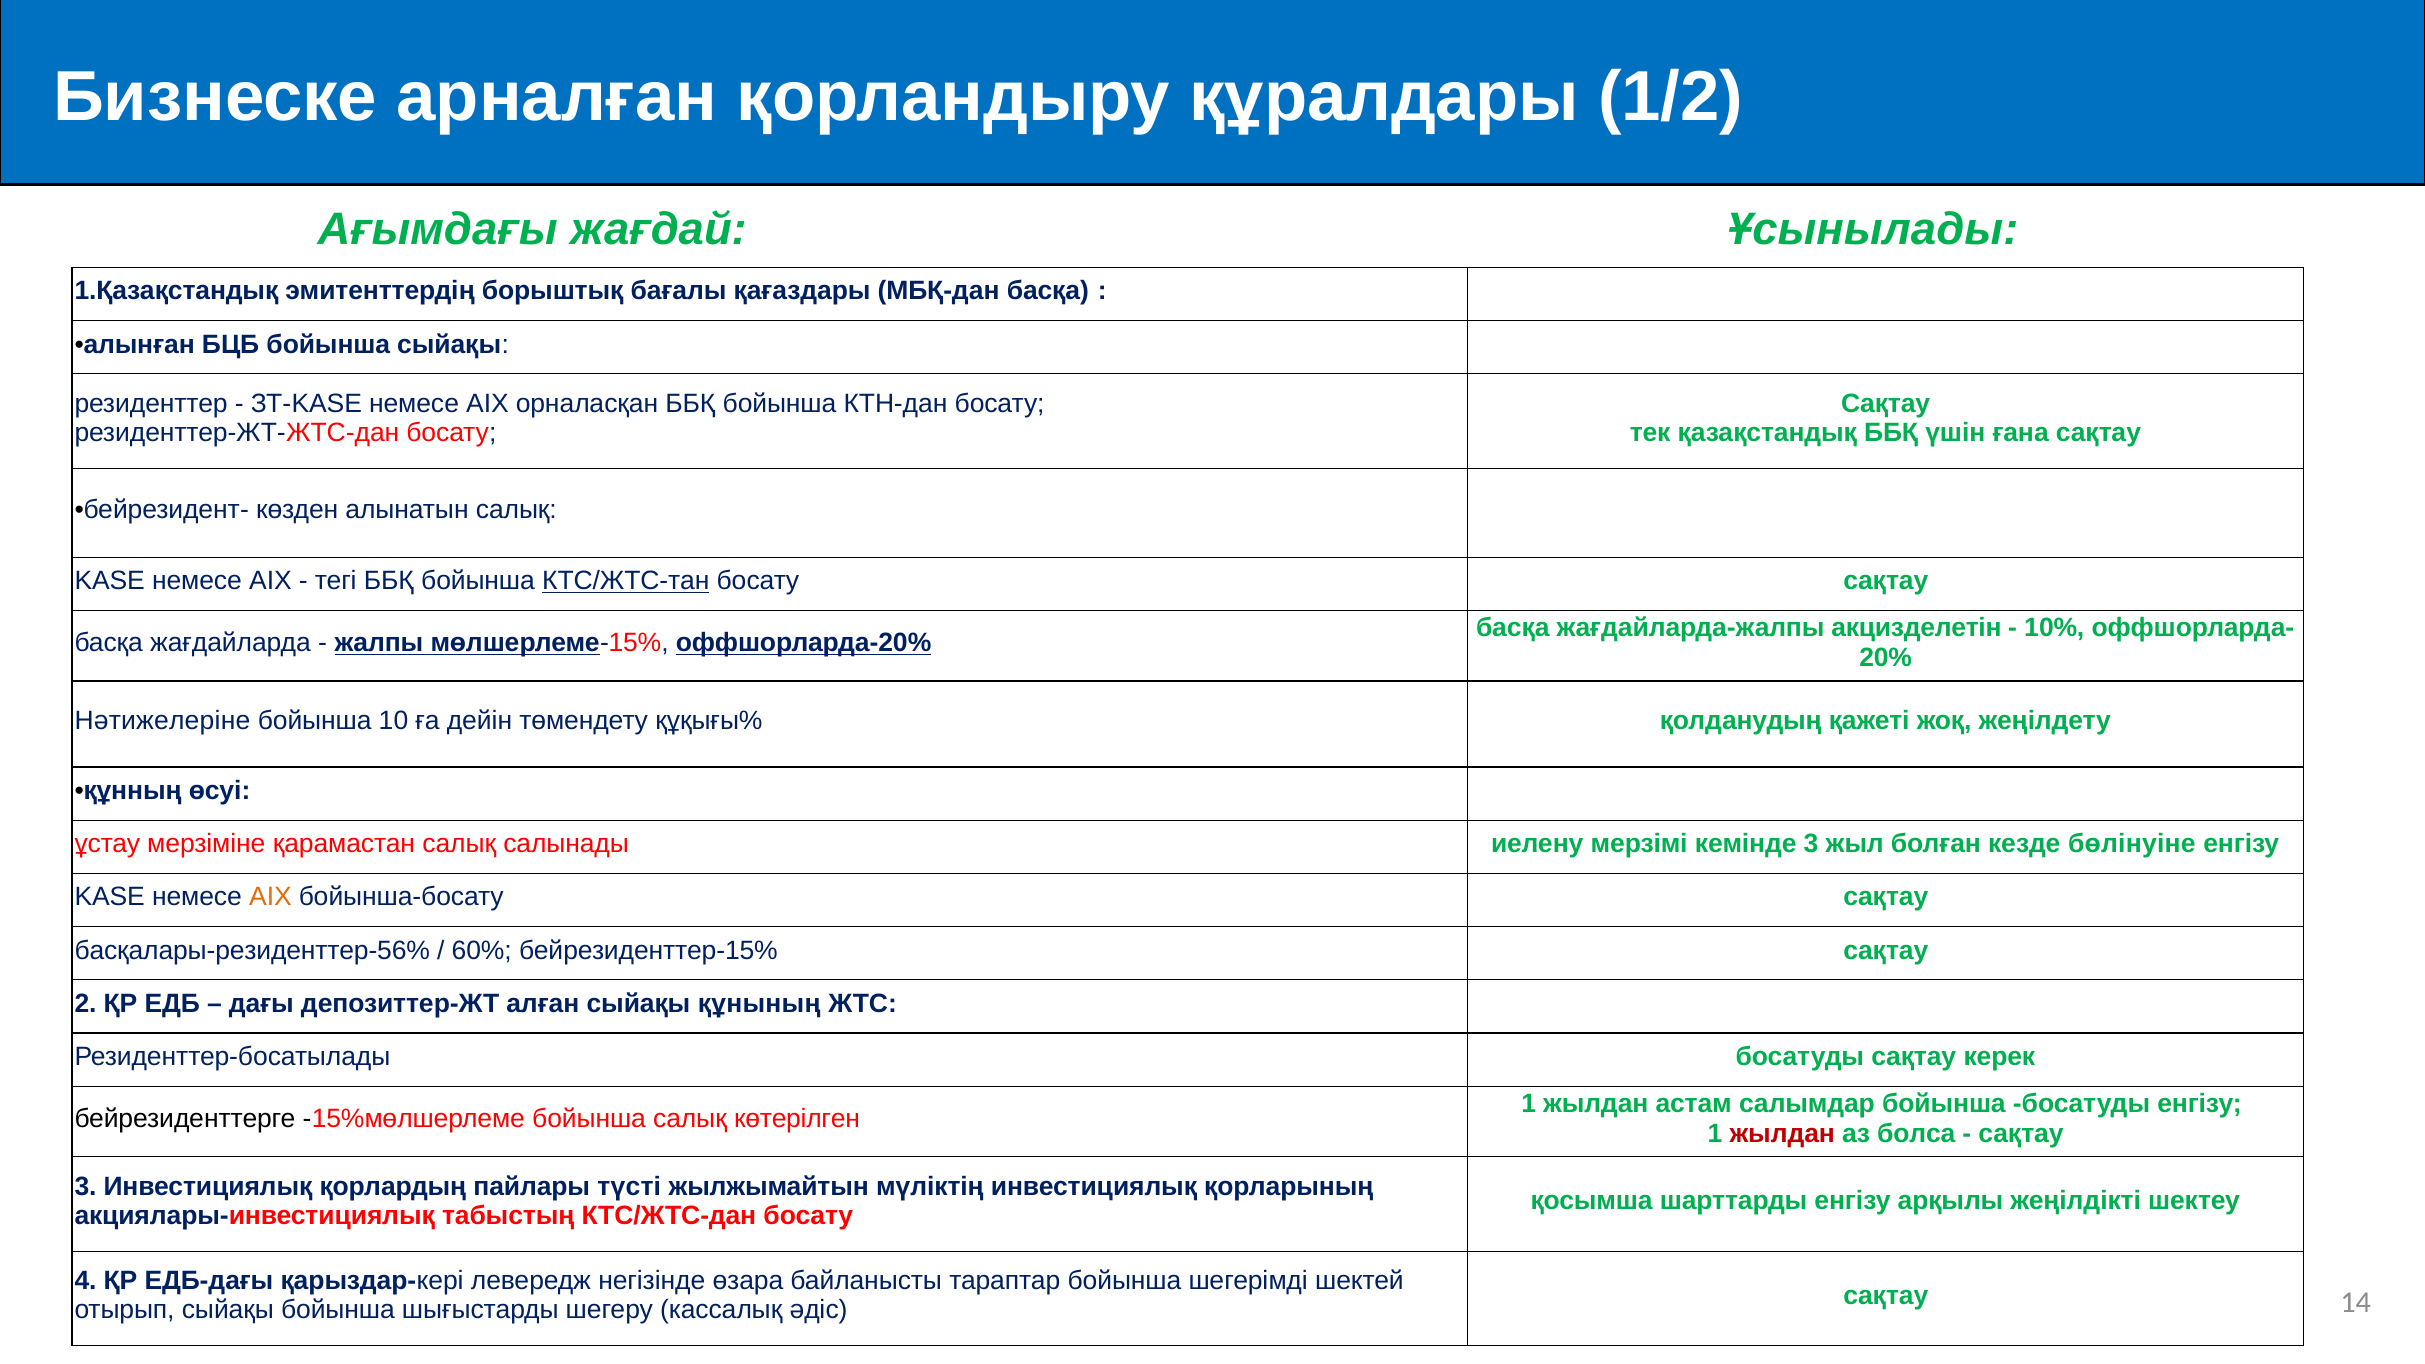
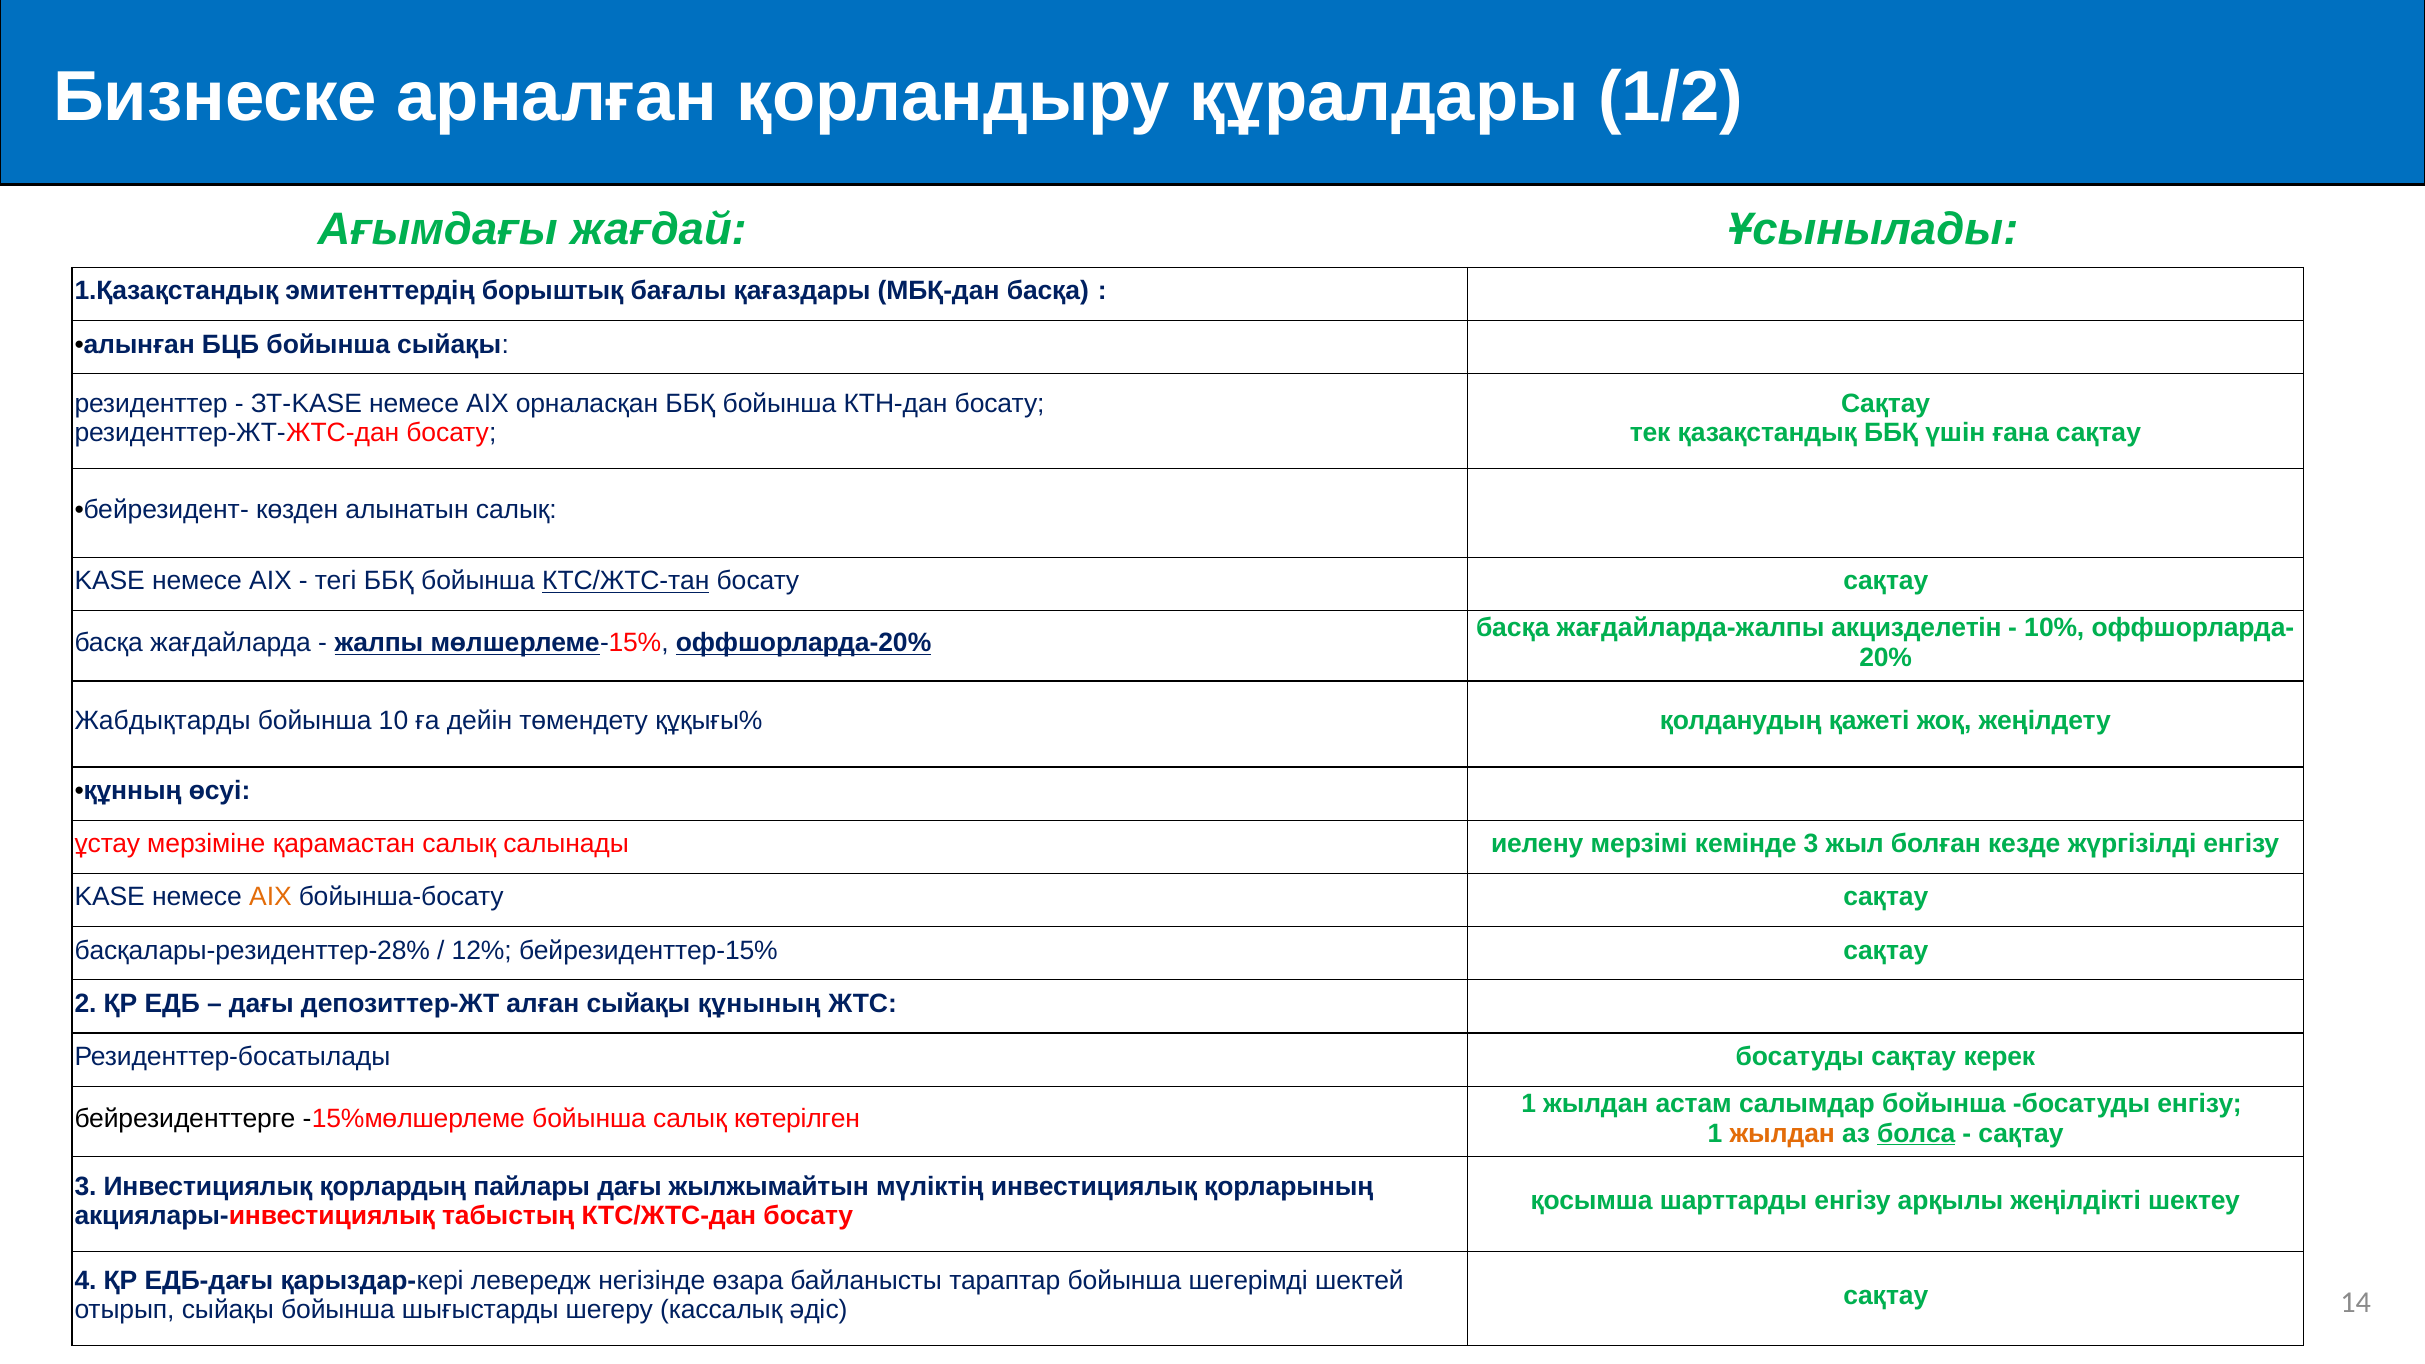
Нәтижелеріне: Нәтижелеріне -> Жабдықтарды (163, 721)
бөлінуіне: бөлінуіне -> жүргізілді (2132, 844)
басқалары-резиденттер-56%: басқалары-резиденттер-56% -> басқалары-резиденттер-28% (252, 950)
60%: 60% -> 12% (482, 950)
жылдан colour: red -> orange (1782, 1133)
болса underline: none -> present (1916, 1133)
пайлары түсті: түсті -> дағы (629, 1186)
